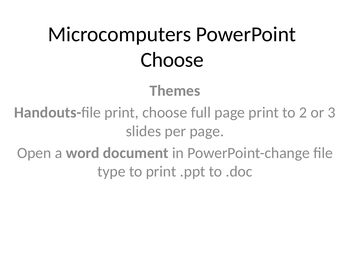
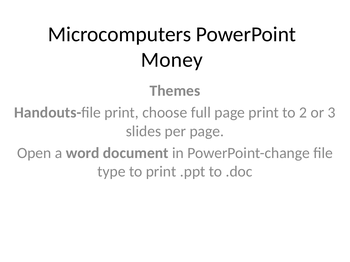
Choose: Choose -> Money (172, 60)
